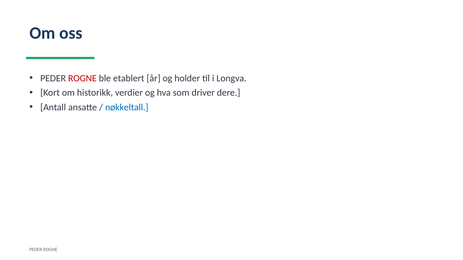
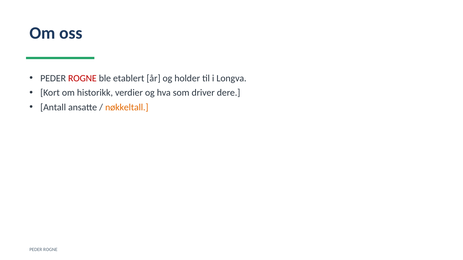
nøkkeltall colour: blue -> orange (127, 107)
